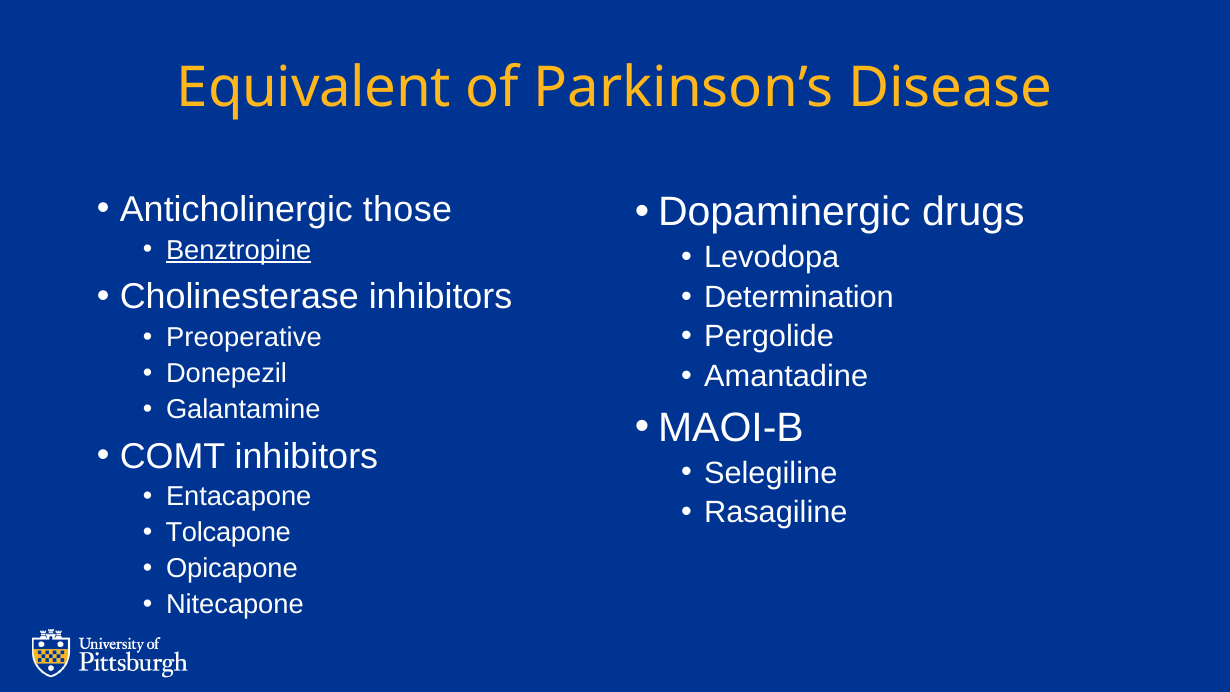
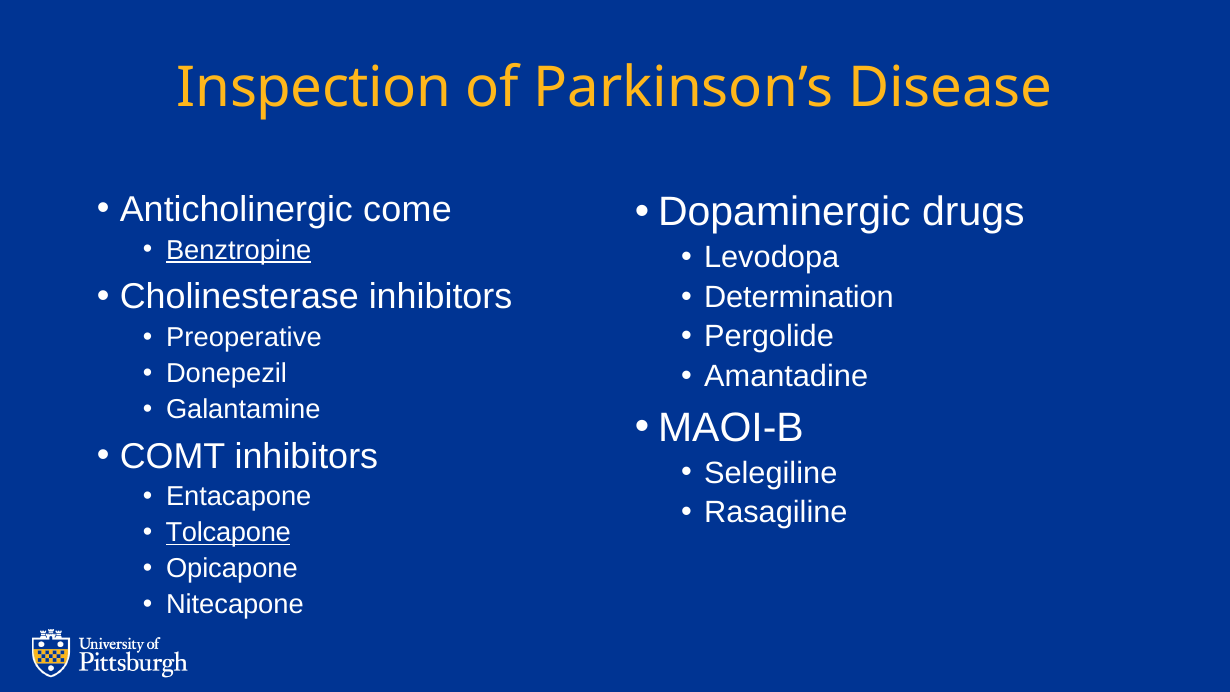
Equivalent: Equivalent -> Inspection (314, 88)
those: those -> come (407, 209)
Tolcapone underline: none -> present (228, 533)
